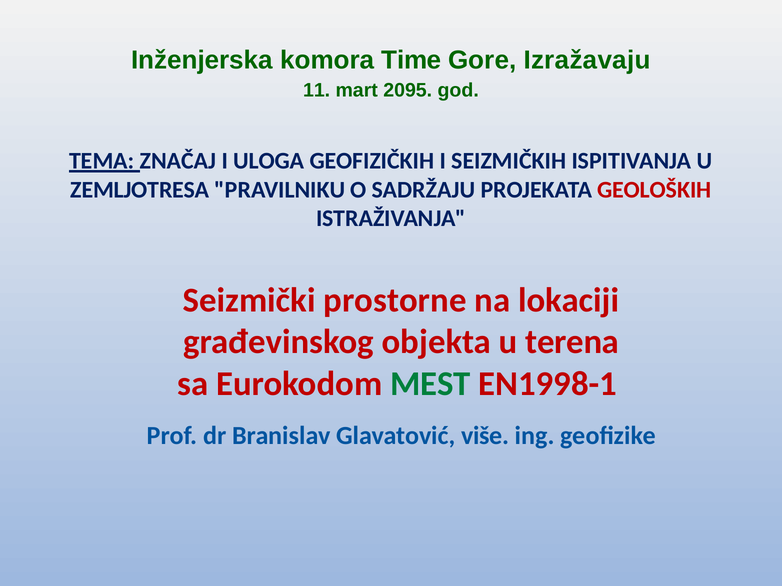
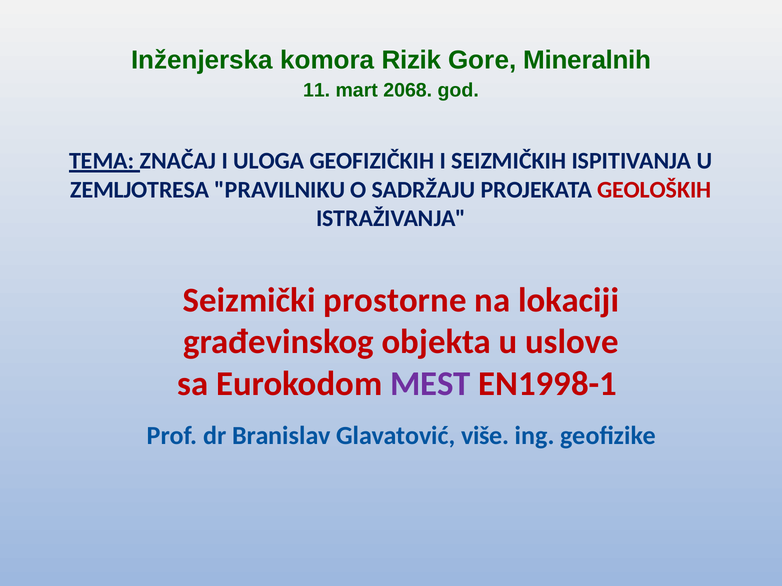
Time: Time -> Rizik (411, 60)
Izražavaju: Izražavaju -> Mineralnih (587, 60)
2095: 2095 -> 2068 (408, 91)
terena: terena -> uslove (572, 342)
MEST colour: green -> purple (430, 384)
